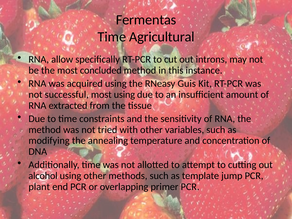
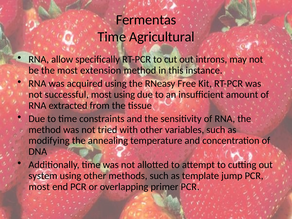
concluded: concluded -> extension (101, 70)
Guis: Guis -> Free (187, 84)
alcohol: alcohol -> system (43, 176)
plant: plant -> most (39, 187)
